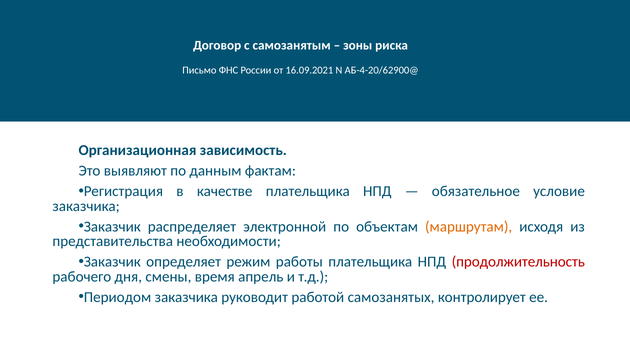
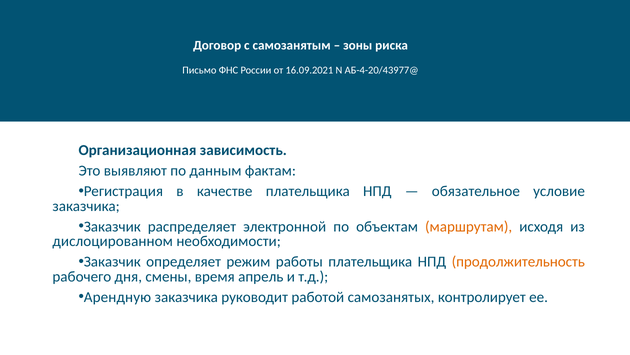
АБ-4-20/62900@: АБ-4-20/62900@ -> АБ-4-20/43977@ (382, 70)
представительства: представительства -> дислоцированном (113, 241)
продолжительность colour: red -> orange (518, 262)
Периодом: Периодом -> Арендную (117, 297)
